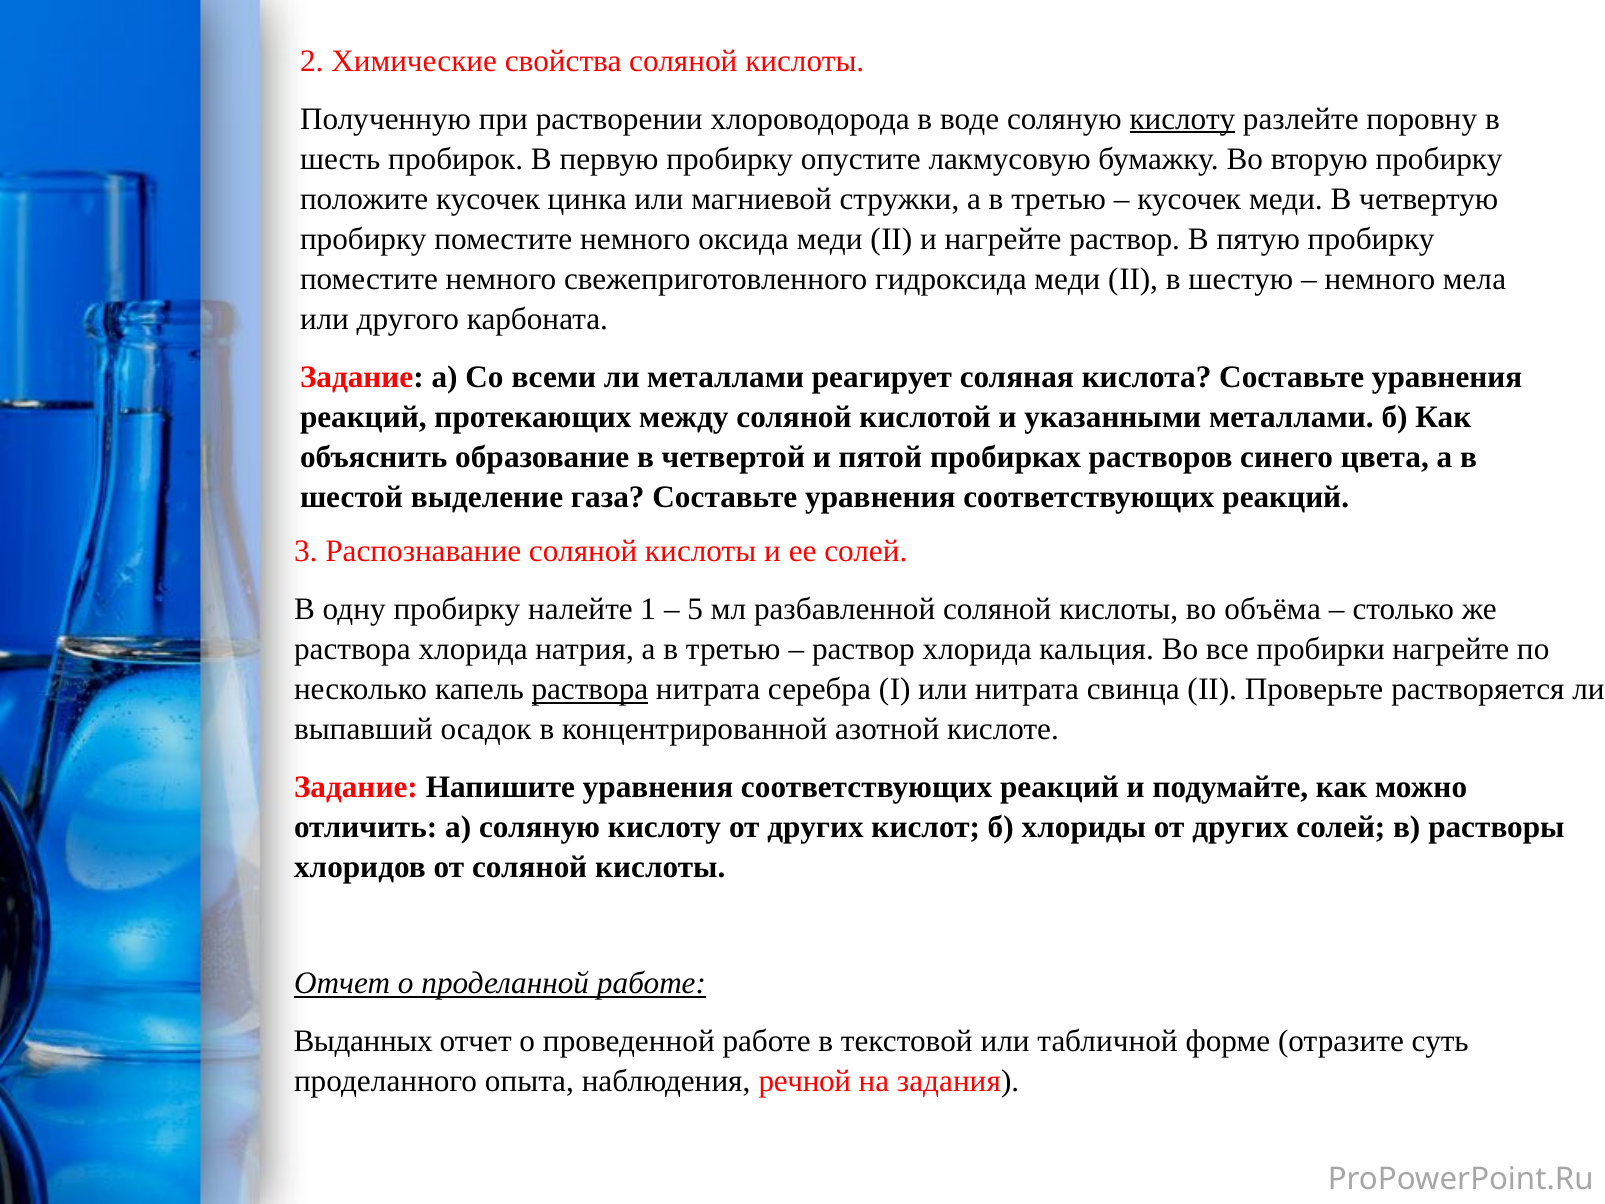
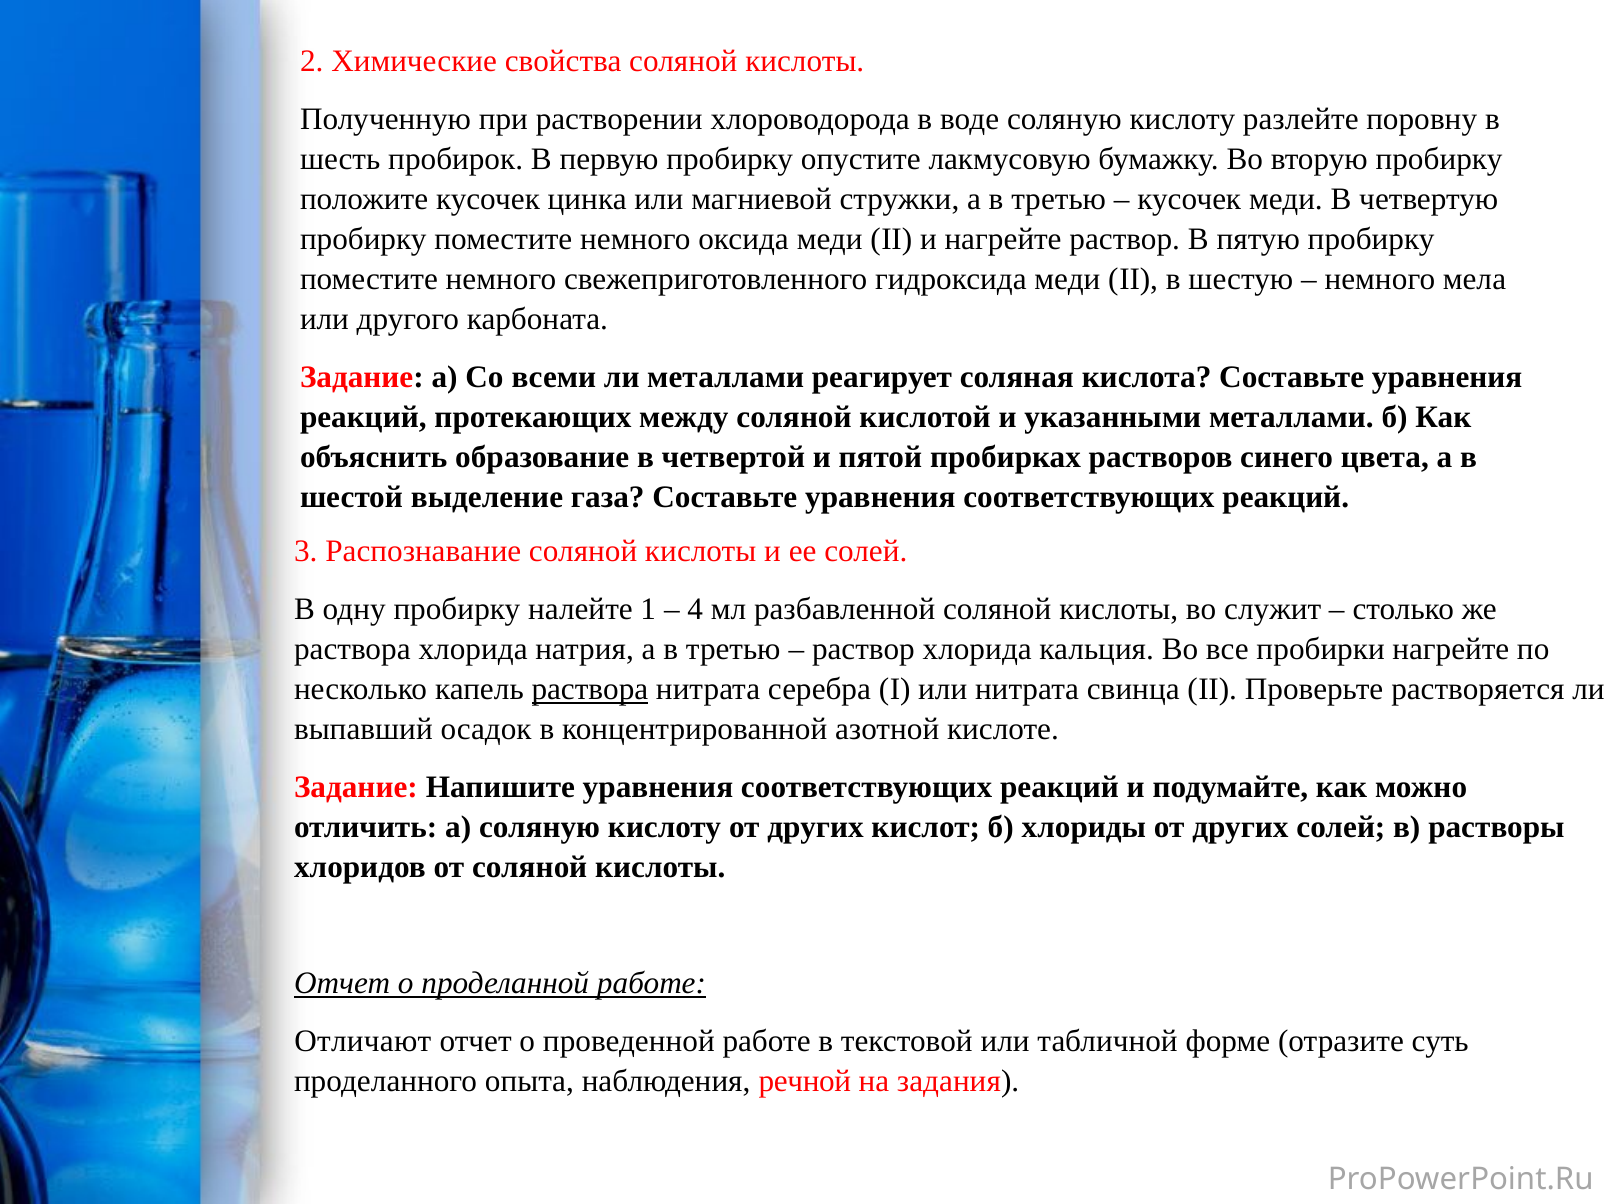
кислоту underline: present -> none (1182, 119)
5: 5 -> 4 (695, 609)
объёма: объёма -> служит (1273, 609)
Выданных: Выданных -> Отличают (363, 1041)
